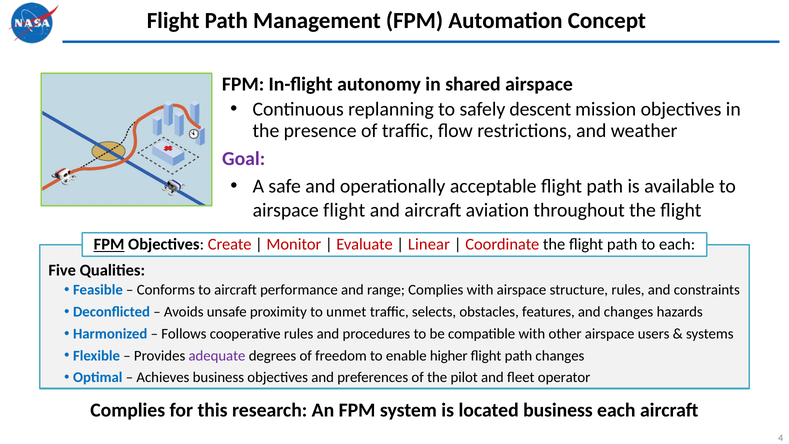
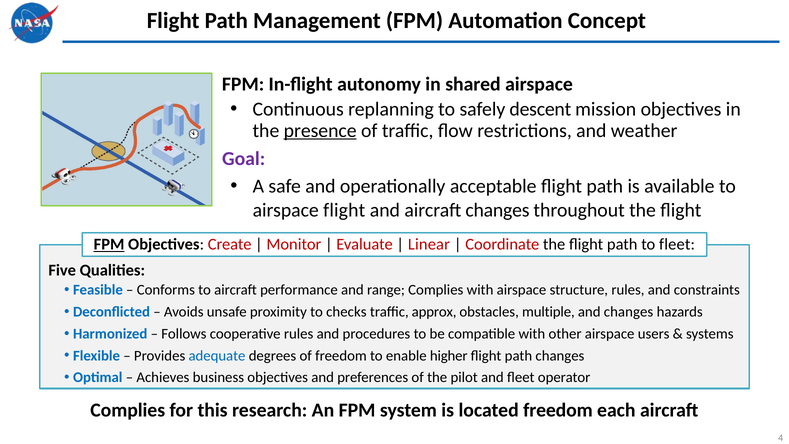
presence underline: none -> present (320, 130)
aircraft aviation: aviation -> changes (497, 210)
to each: each -> fleet (677, 244)
unmet: unmet -> checks (346, 312)
selects: selects -> approx (434, 312)
features: features -> multiple (548, 312)
adequate colour: purple -> blue (217, 355)
located business: business -> freedom (558, 410)
